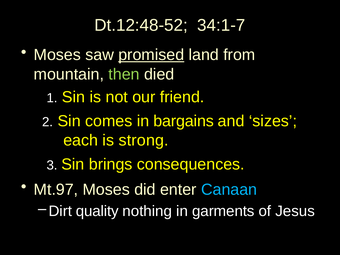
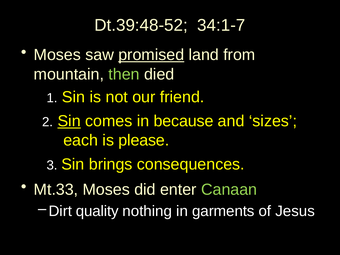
Dt.12:48-52: Dt.12:48-52 -> Dt.39:48-52 (141, 25)
Sin underline: none -> present (69, 121)
bargains: bargains -> because (184, 121)
strong: strong -> please (144, 140)
Mt.97: Mt.97 -> Mt.33 (56, 190)
Canaan colour: light blue -> light green (229, 190)
